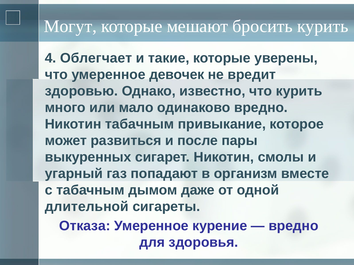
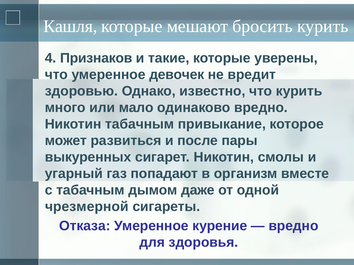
Могут: Могут -> Кашля (70, 26)
Облегчает: Облегчает -> Признаков (96, 58)
длительной: длительной -> чрезмерной (87, 207)
